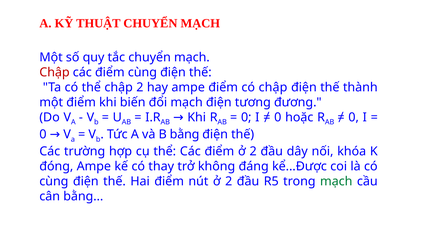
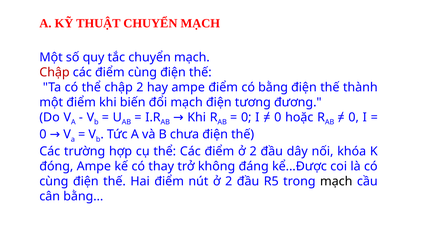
có chập: chập -> bằng (273, 87)
B bằng: bằng -> chưa (185, 134)
mạch colour: green -> black (336, 181)
